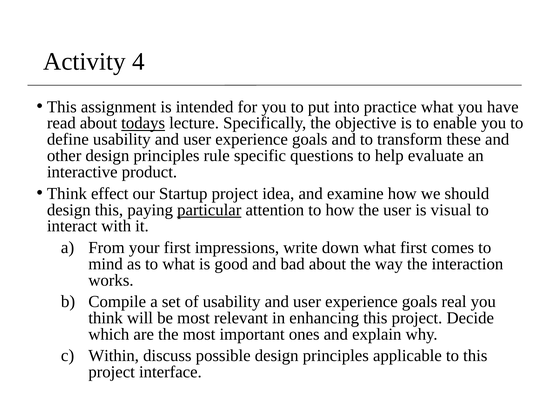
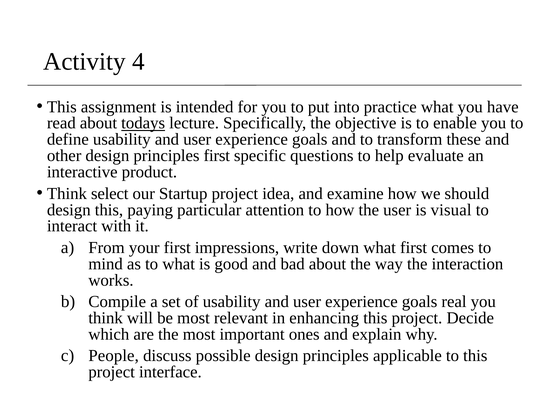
principles rule: rule -> first (217, 156)
effect: effect -> select (110, 194)
particular underline: present -> none (209, 210)
Within: Within -> People (114, 356)
